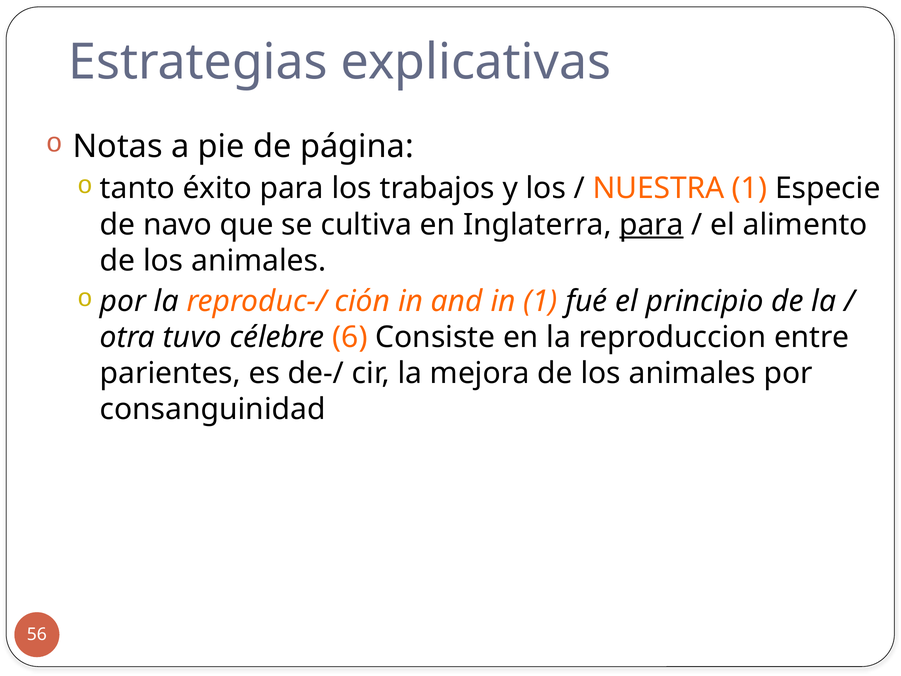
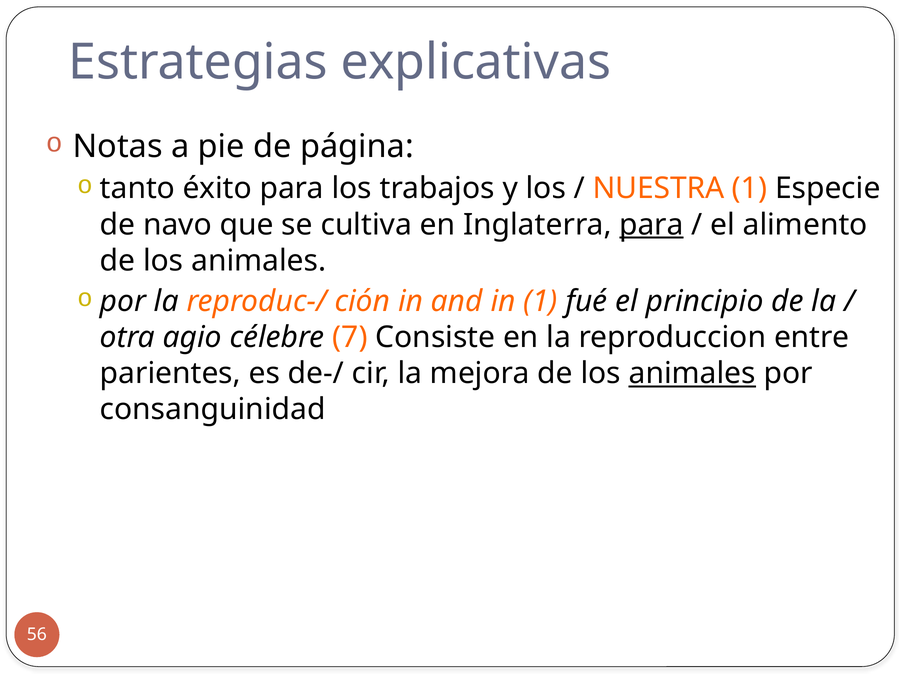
tuvo: tuvo -> agio (192, 337)
6: 6 -> 7 (350, 337)
animales underline: none -> present (692, 373)
